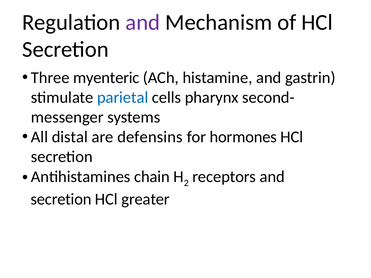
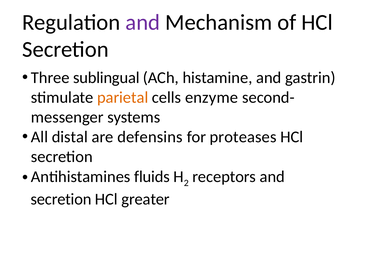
myenteric: myenteric -> sublingual (106, 78)
parietal colour: blue -> orange (123, 98)
pharynx: pharynx -> enzyme (212, 98)
hormones: hormones -> proteases (243, 137)
chain: chain -> fluids (152, 177)
